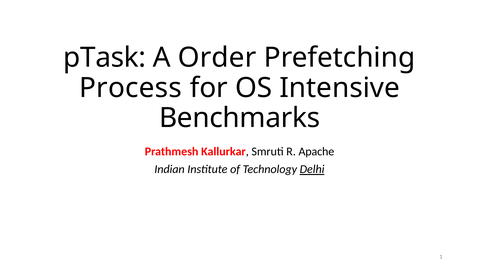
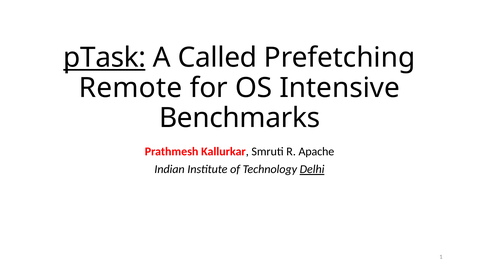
pTask underline: none -> present (105, 58)
Order: Order -> Called (217, 58)
Process: Process -> Remote (131, 88)
